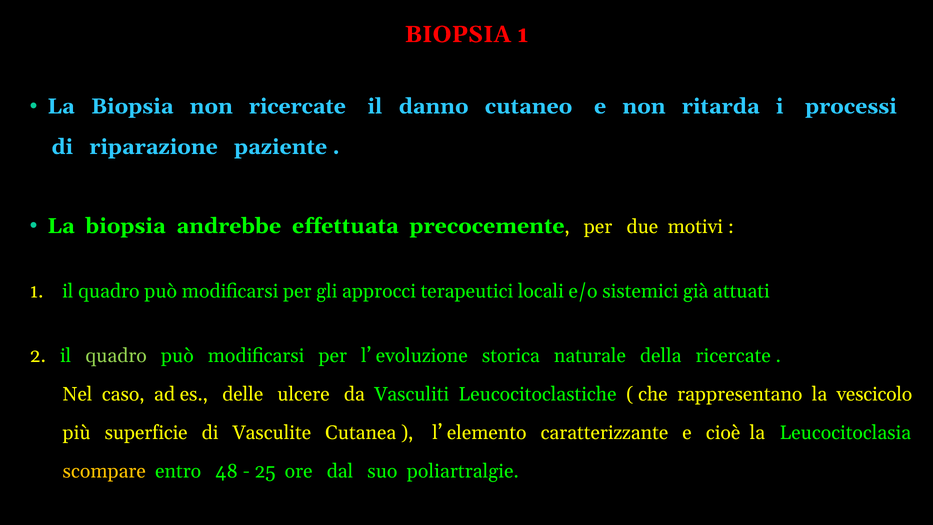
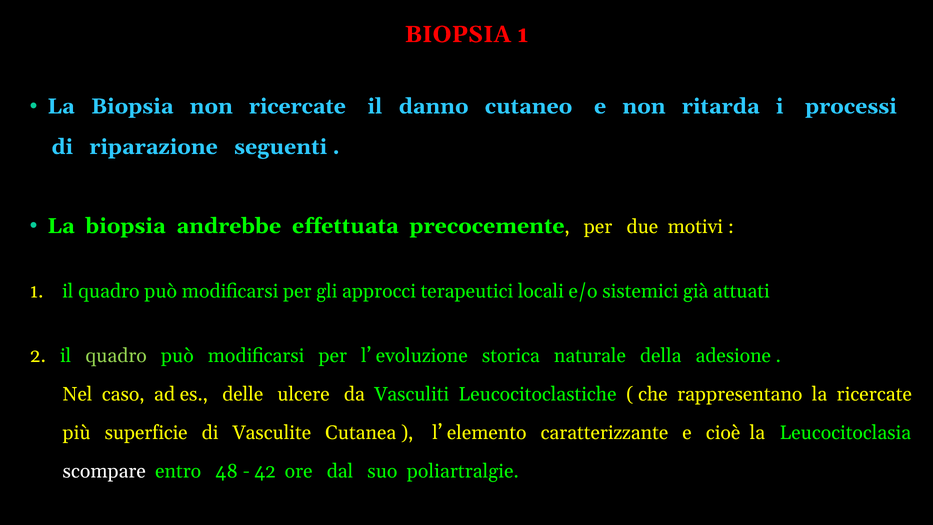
paziente: paziente -> seguenti (281, 147)
della ricercate: ricercate -> adesione (733, 356)
la vescicolo: vescicolo -> ricercate (874, 394)
scompare colour: yellow -> white (104, 471)
25: 25 -> 42 (265, 471)
